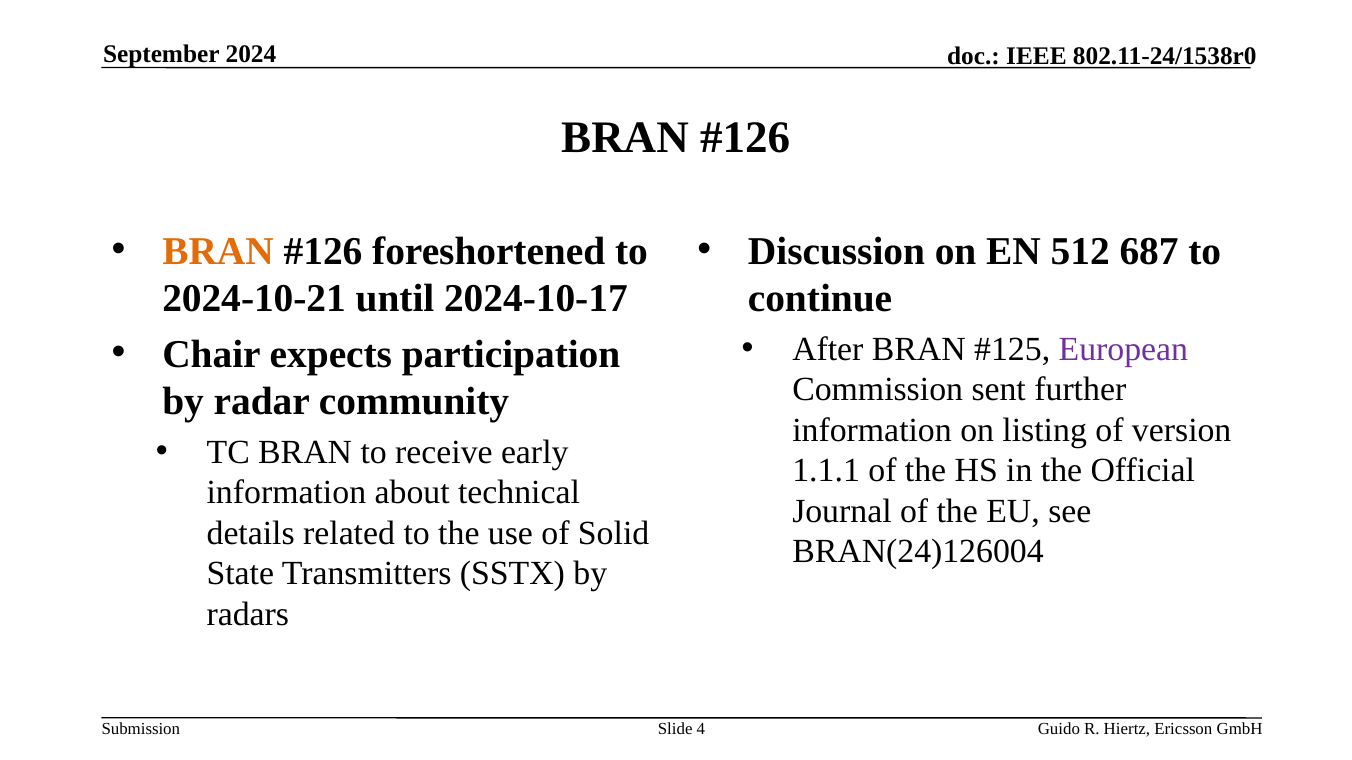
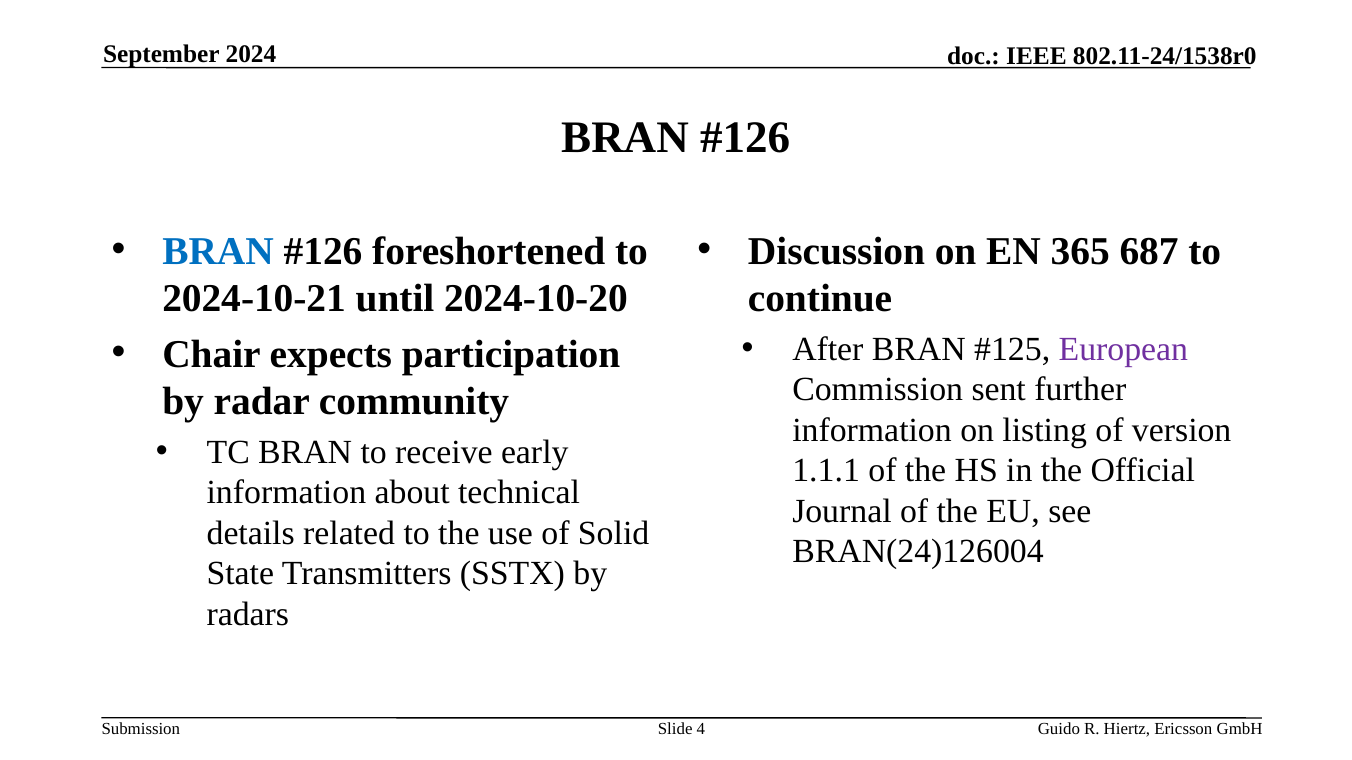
BRAN colour: orange -> blue (218, 251)
512: 512 -> 365 (1080, 251)
2024-10-17: 2024-10-17 -> 2024-10-20 (536, 299)
